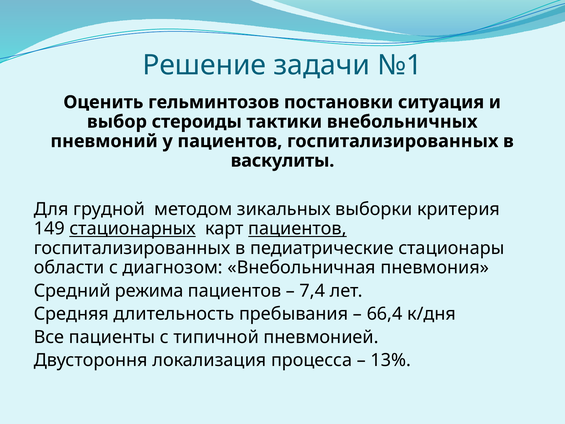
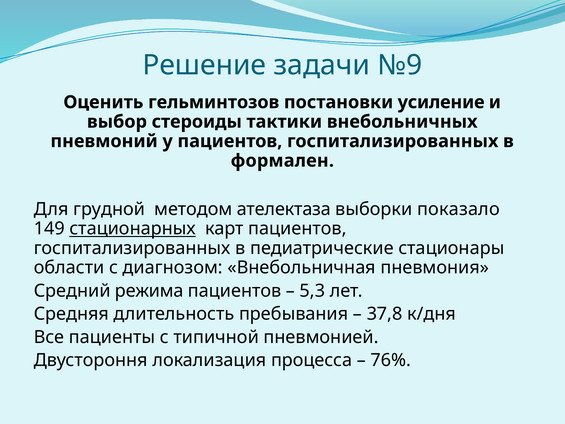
№1: №1 -> №9 (400, 65)
ситуация: ситуация -> усиление (441, 102)
васкулиты: васкулиты -> формален (282, 161)
зикальных: зикальных -> ателектаза (284, 209)
критерия: критерия -> показало (458, 209)
пациентов underline: present -> none (297, 229)
7,4: 7,4 -> 5,3 (312, 291)
66,4: 66,4 -> 37,8 (385, 314)
13%: 13% -> 76% (391, 360)
